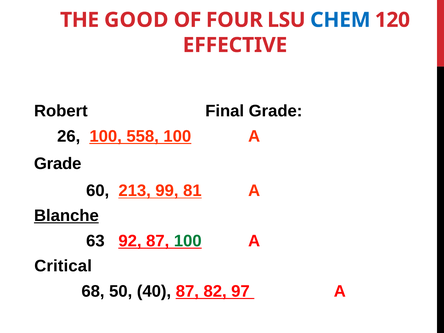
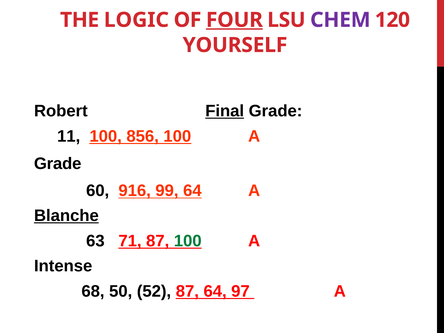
GOOD: GOOD -> LOGIC (136, 20)
FOUR underline: none -> present (234, 20)
CHEM colour: blue -> purple (340, 20)
EFFECTIVE: EFFECTIVE -> YOURSELF (235, 45)
Final underline: none -> present (225, 111)
26: 26 -> 11 (69, 136)
558: 558 -> 856 (143, 136)
213: 213 -> 916 (135, 191)
99 81: 81 -> 64 (192, 191)
92: 92 -> 71 (130, 241)
Critical: Critical -> Intense (63, 266)
40: 40 -> 52 (154, 291)
87 82: 82 -> 64 (215, 291)
